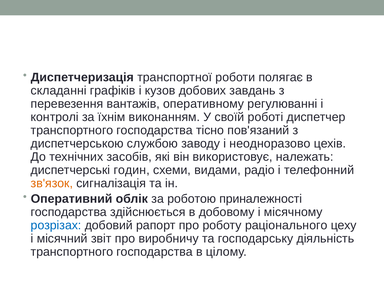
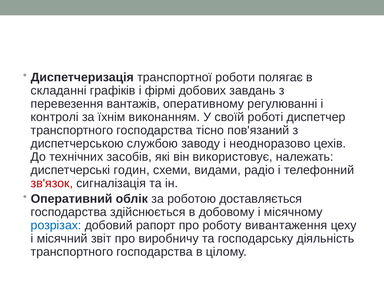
кузов: кузов -> фірмі (160, 91)
зв'язок colour: orange -> red (52, 183)
приналежності: приналежності -> доставляється (261, 199)
раціонального: раціонального -> вивантаження (286, 225)
